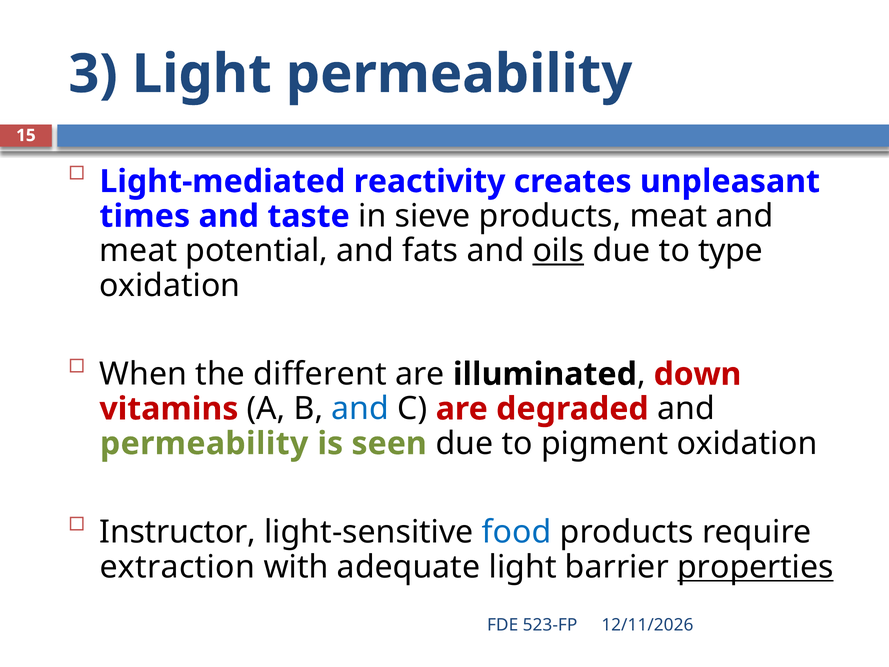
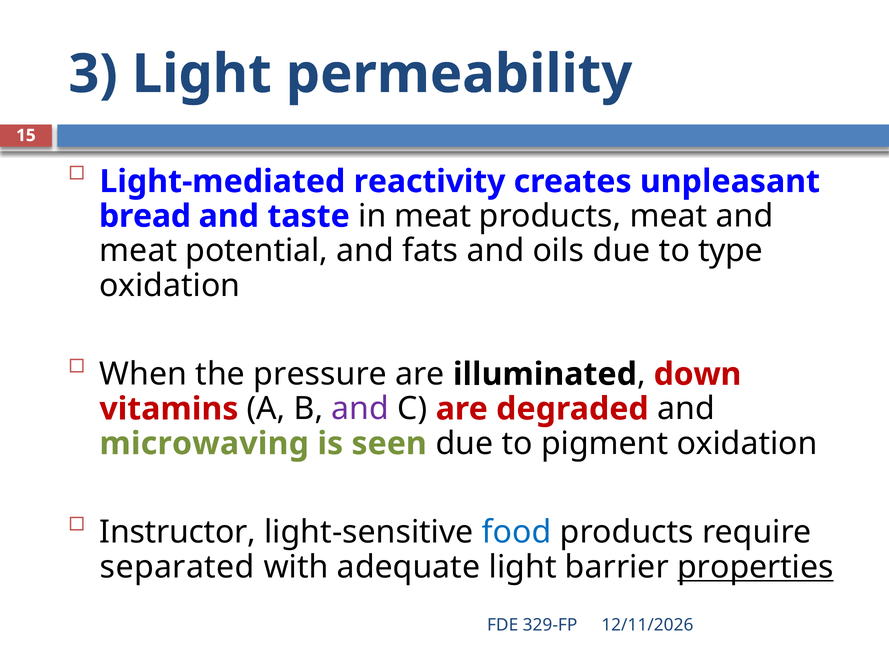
times: times -> bread (145, 216)
in sieve: sieve -> meat (433, 216)
oils underline: present -> none (558, 251)
different: different -> pressure (320, 374)
and colour: blue -> purple (360, 409)
permeability: permeability -> microwaving (204, 443)
extraction: extraction -> separated (177, 567)
523-FP: 523-FP -> 329-FP (550, 625)
